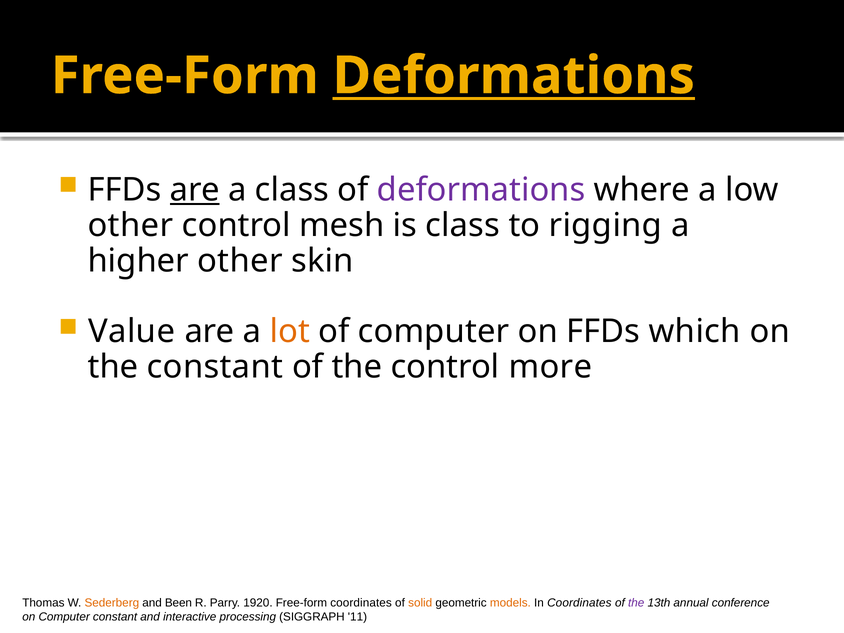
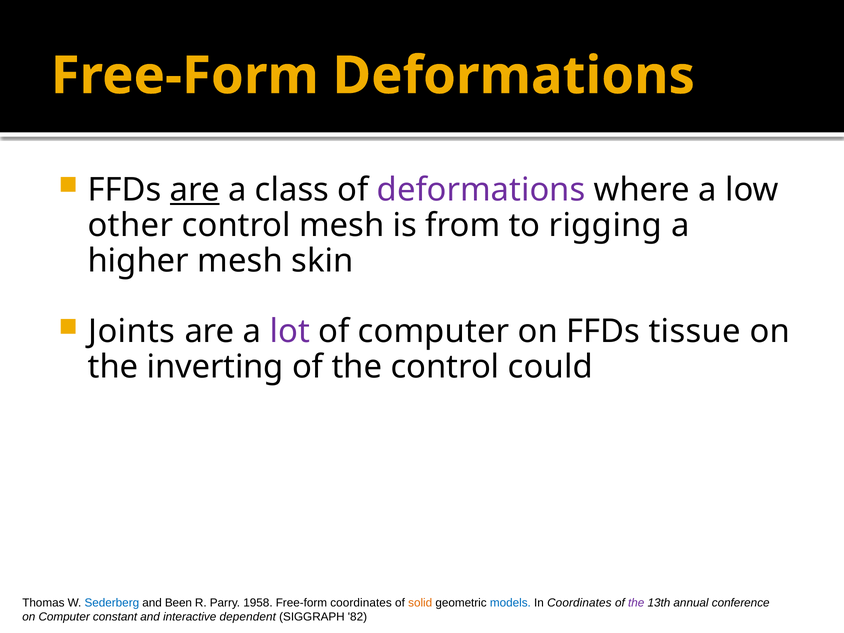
Deformations underline: present -> none (514, 76)
is class: class -> from (463, 225)
higher other: other -> mesh (240, 261)
Value: Value -> Joints (132, 332)
lot colour: orange -> purple (290, 332)
which: which -> tissue (695, 332)
the constant: constant -> inverting (215, 367)
more: more -> could (550, 367)
Sederberg colour: orange -> blue (112, 603)
1920: 1920 -> 1958 (258, 603)
models colour: orange -> blue (510, 603)
processing: processing -> dependent (248, 617)
11: 11 -> 82 (357, 617)
